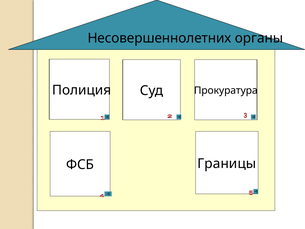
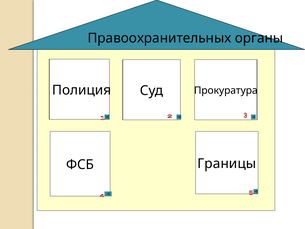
Несовершеннолетних: Несовершеннолетних -> Правоохранительных (159, 38)
